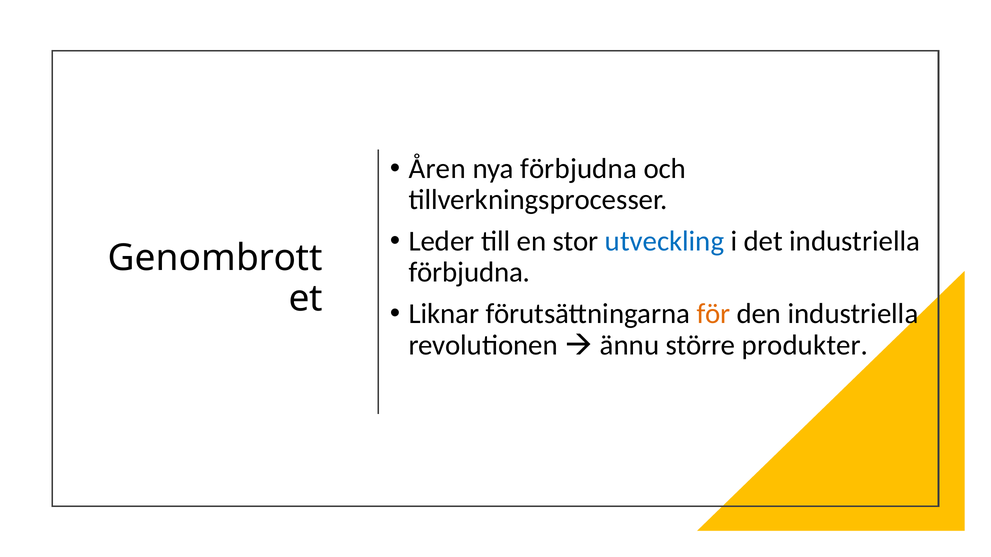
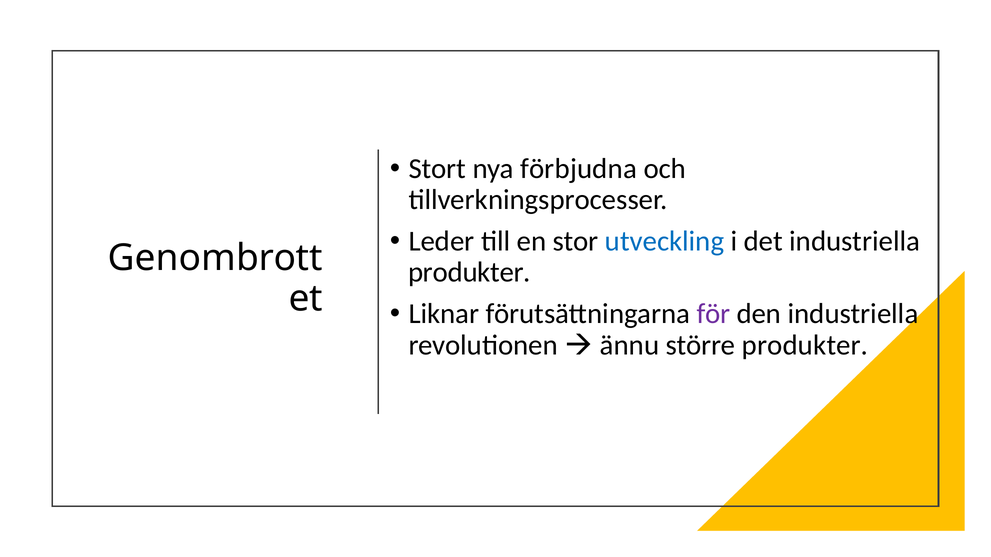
Åren: Åren -> Stort (437, 169)
förbjudna: förbjudna -> produkter (469, 273)
för colour: orange -> purple (713, 314)
